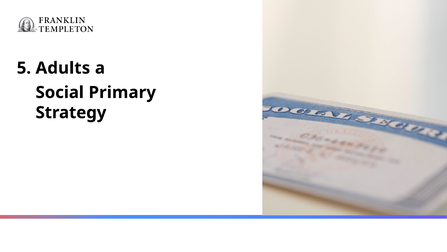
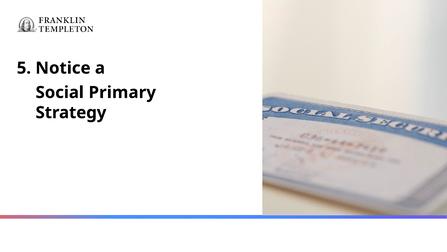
Adults: Adults -> Notice (63, 68)
